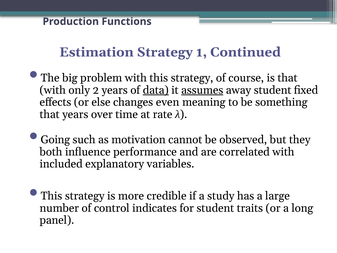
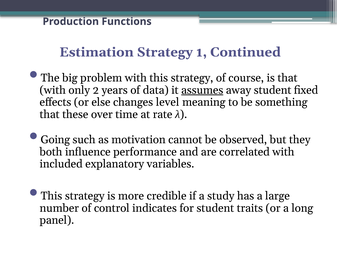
data underline: present -> none (156, 90)
even: even -> level (168, 102)
that years: years -> these (75, 114)
